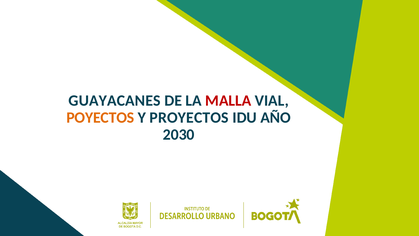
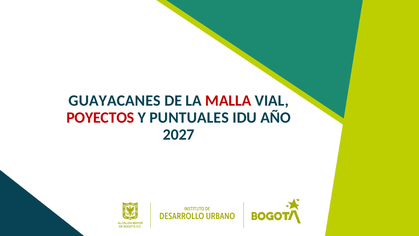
POYECTOS colour: orange -> red (100, 117)
PROYECTOS: PROYECTOS -> PUNTUALES (189, 117)
2030: 2030 -> 2027 (179, 134)
